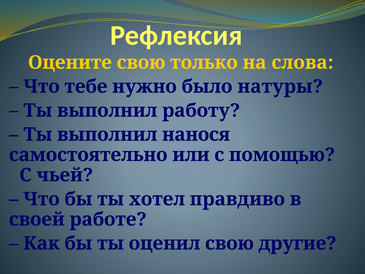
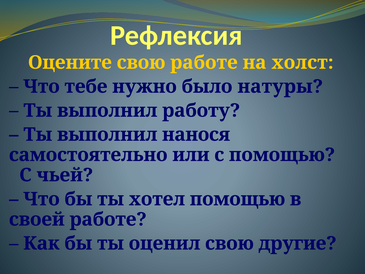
свою только: только -> работе (204, 62)
слова: слова -> холст (303, 62)
хотел правдиво: правдиво -> помощью (238, 199)
